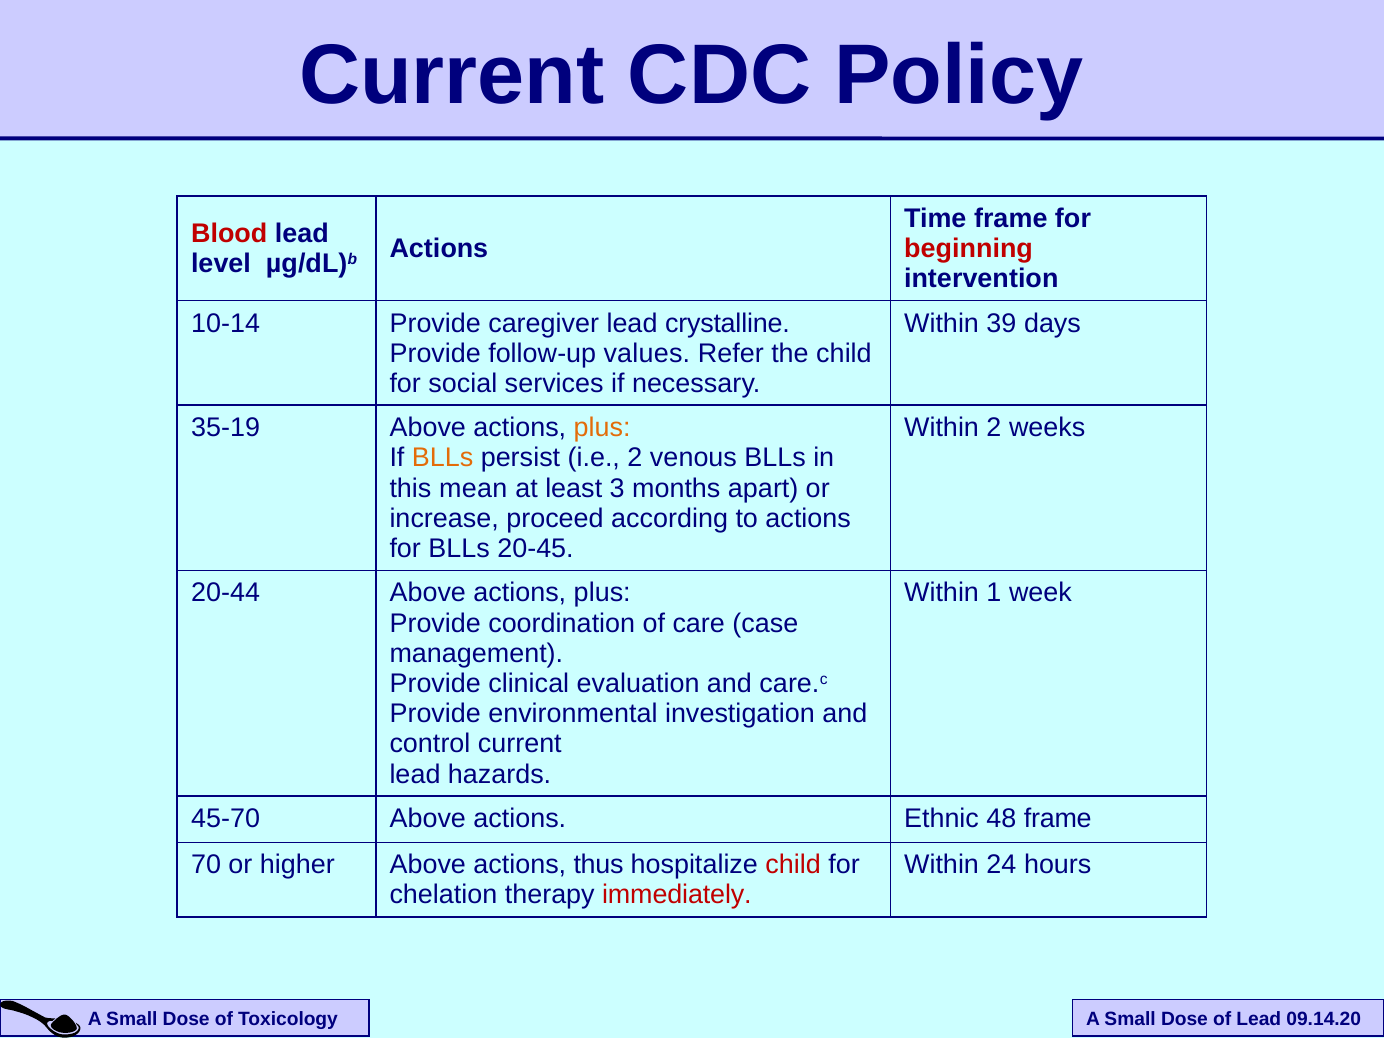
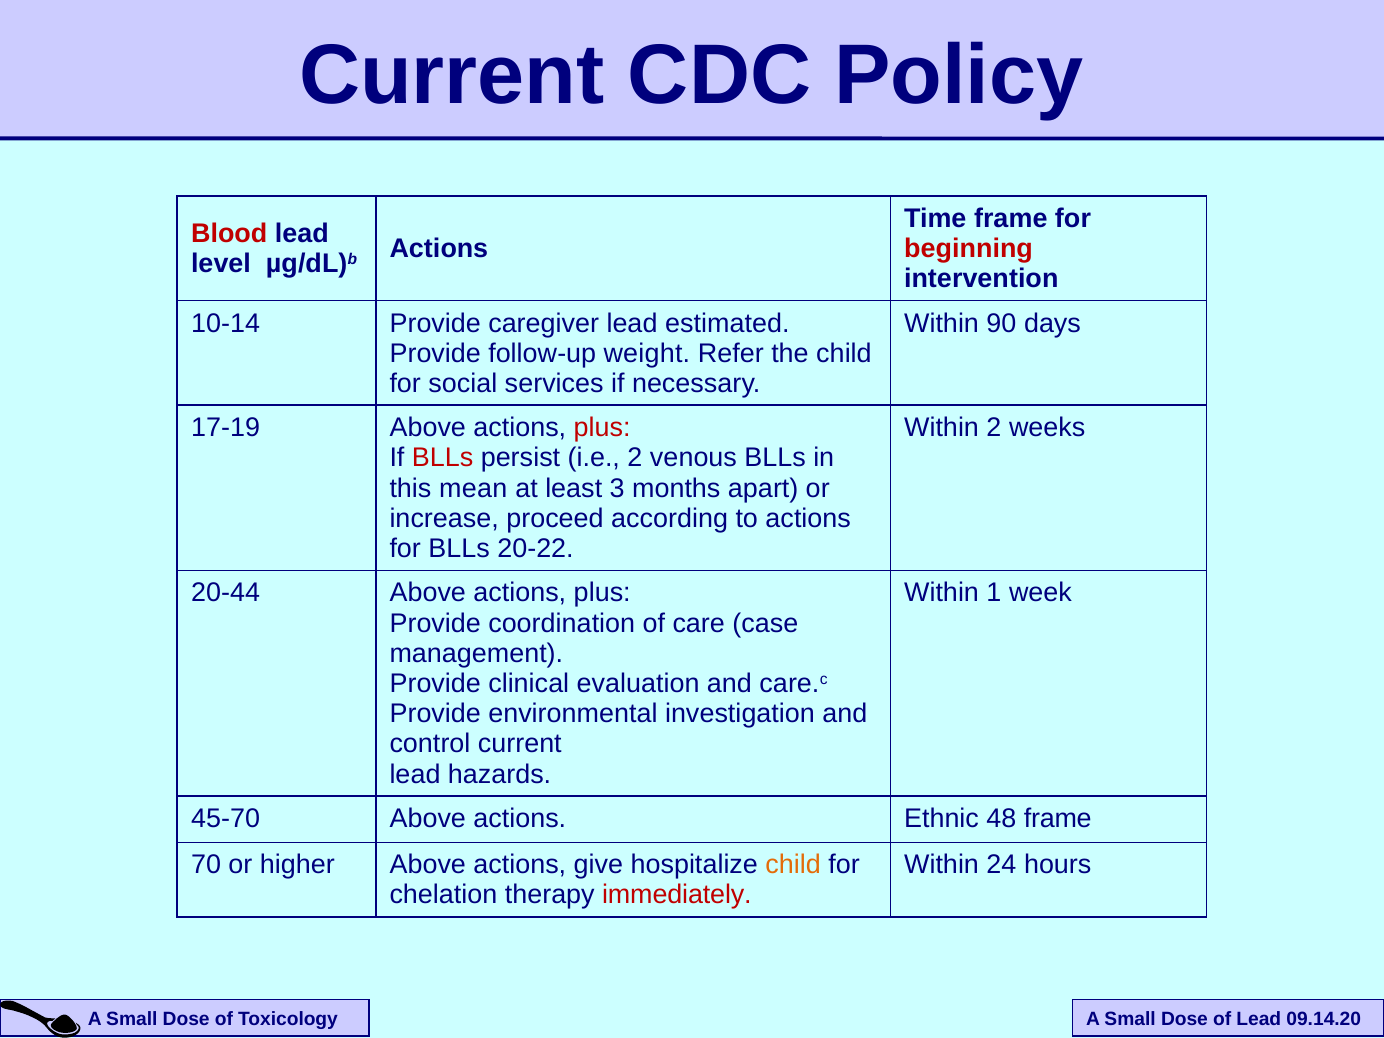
crystalline: crystalline -> estimated (727, 323)
39: 39 -> 90 (1001, 323)
values: values -> weight (647, 353)
35-19: 35-19 -> 17-19 (226, 428)
plus colour: orange -> red (602, 428)
BLLs colour: orange -> red (443, 458)
20-45: 20-45 -> 20-22 (536, 549)
thus: thus -> give (598, 865)
child colour: red -> orange (793, 865)
